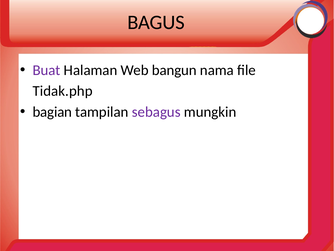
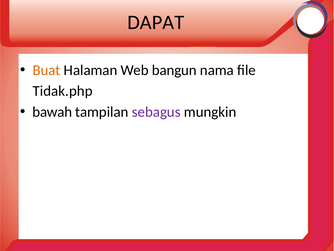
BAGUS: BAGUS -> DAPAT (156, 22)
Buat colour: purple -> orange (46, 70)
bagian: bagian -> bawah (52, 112)
